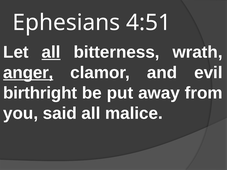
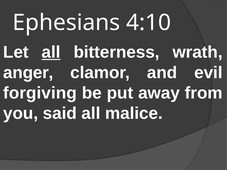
4:51: 4:51 -> 4:10 (149, 23)
anger underline: present -> none (28, 73)
birthright: birthright -> forgiving (40, 93)
